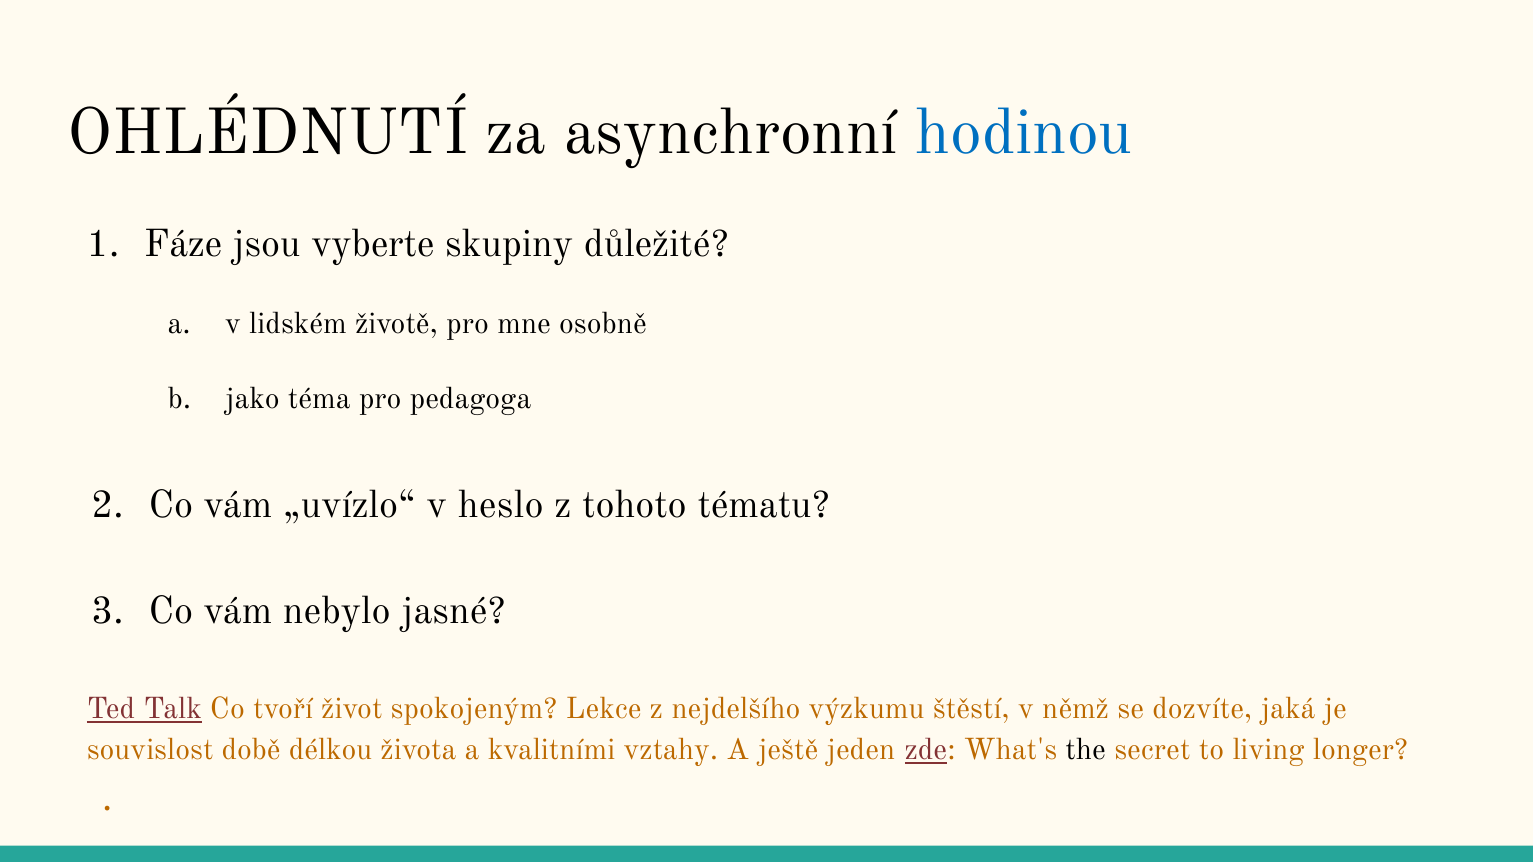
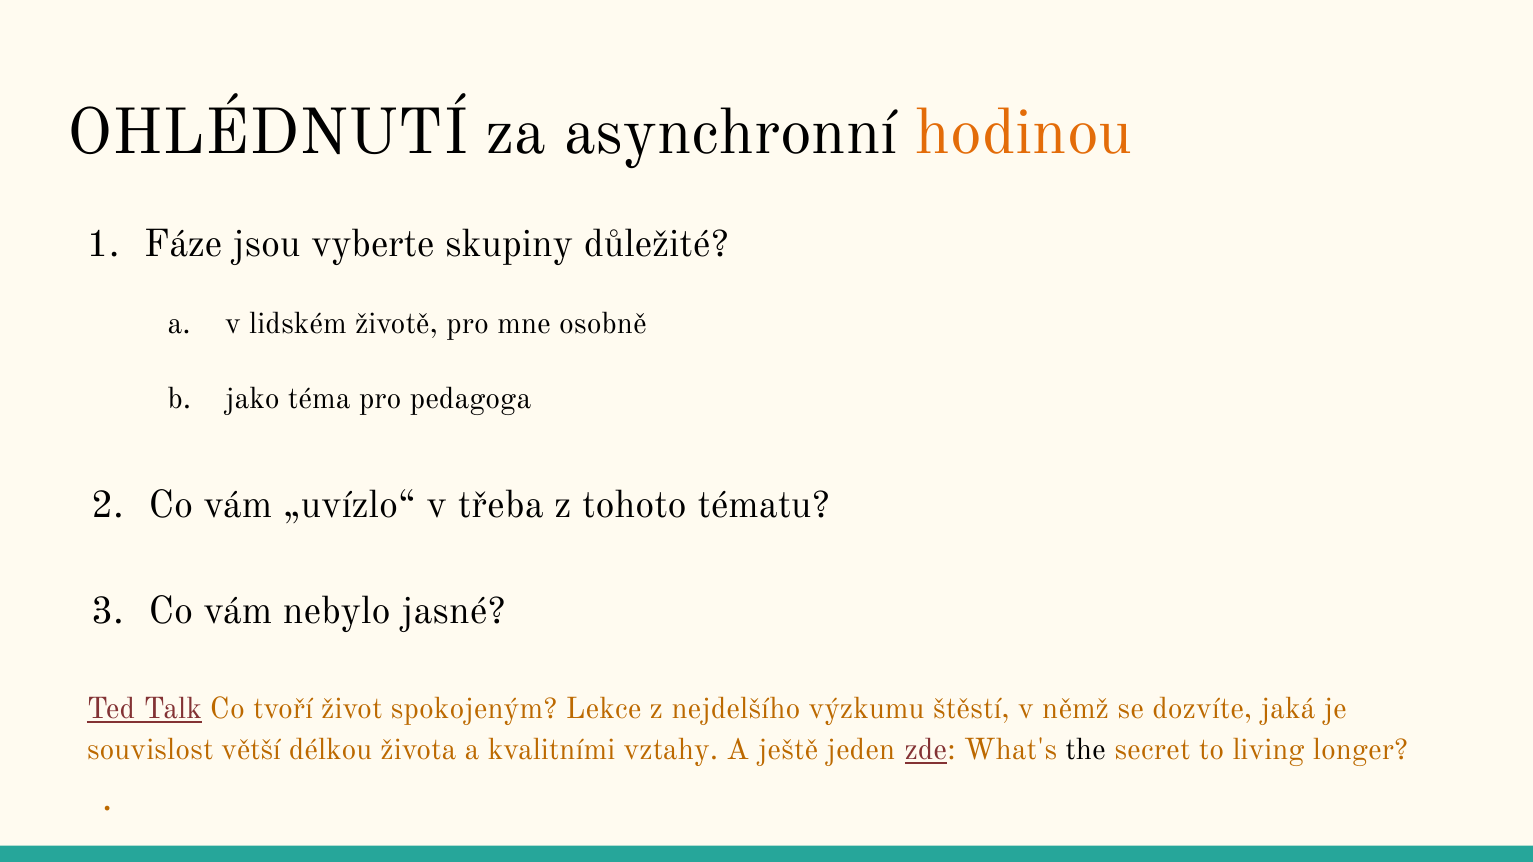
hodinou colour: blue -> orange (1024, 133)
heslo: heslo -> třeba (501, 505)
době: době -> větší (251, 750)
